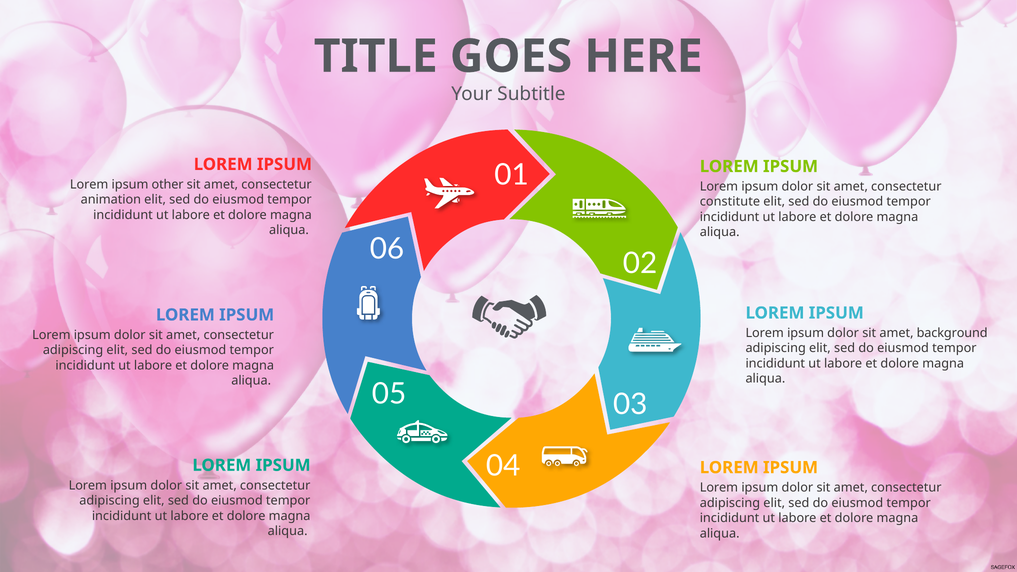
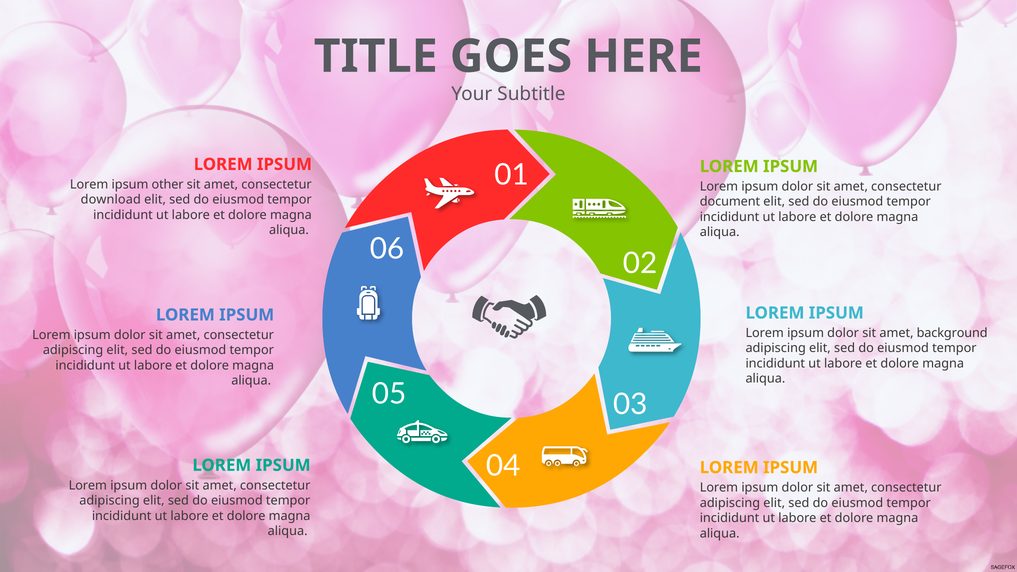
animation: animation -> download (111, 200)
constitute: constitute -> document (730, 202)
